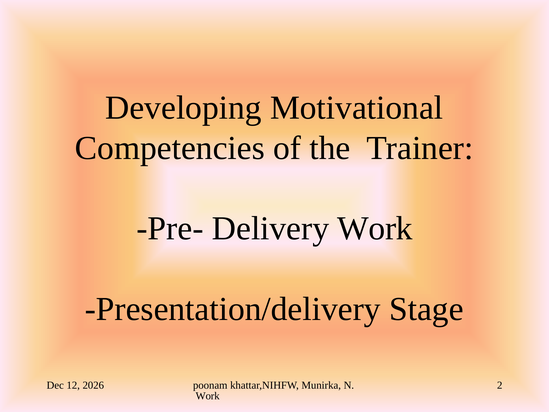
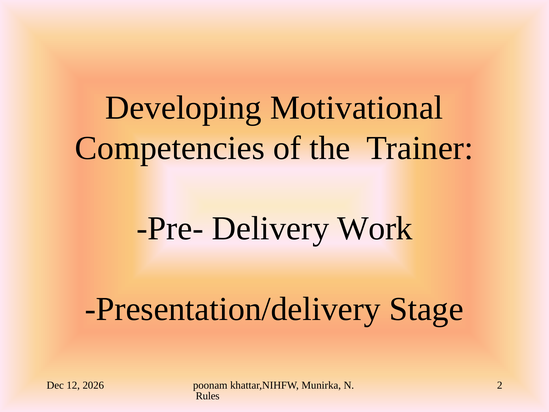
Work: Work -> Rules (208, 396)
